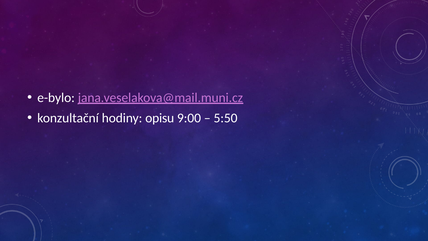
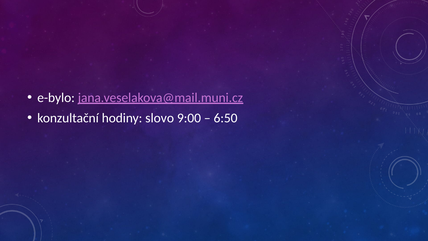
opisu: opisu -> slovo (160, 118)
5:50: 5:50 -> 6:50 (226, 118)
